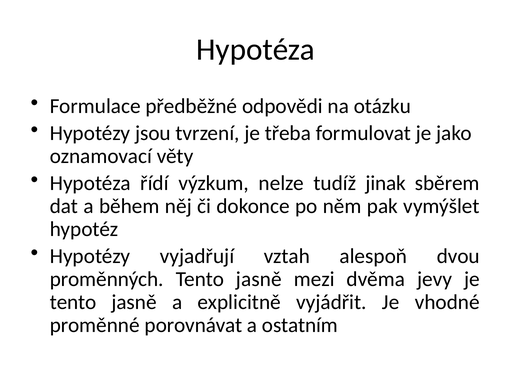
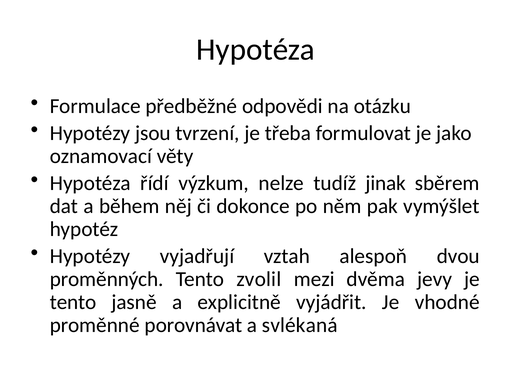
proměnných Tento jasně: jasně -> zvolil (259, 279)
ostatním: ostatním -> svlékaná (300, 325)
